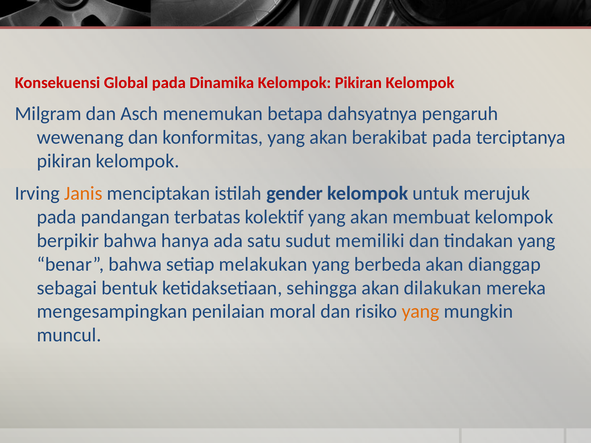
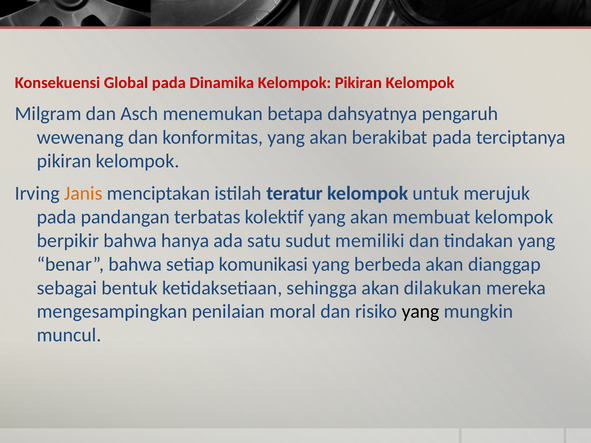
gender: gender -> teratur (295, 193)
melakukan: melakukan -> komunikasi (263, 264)
yang colour: orange -> black (421, 312)
